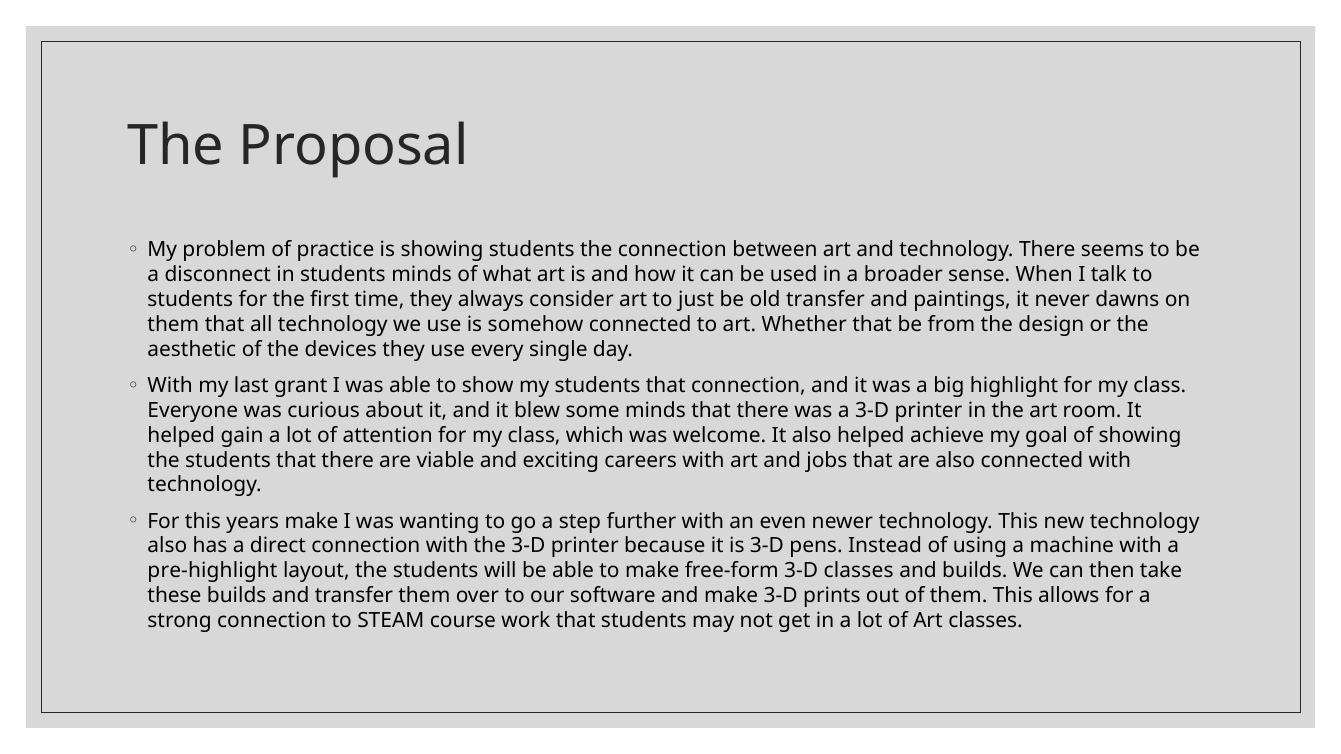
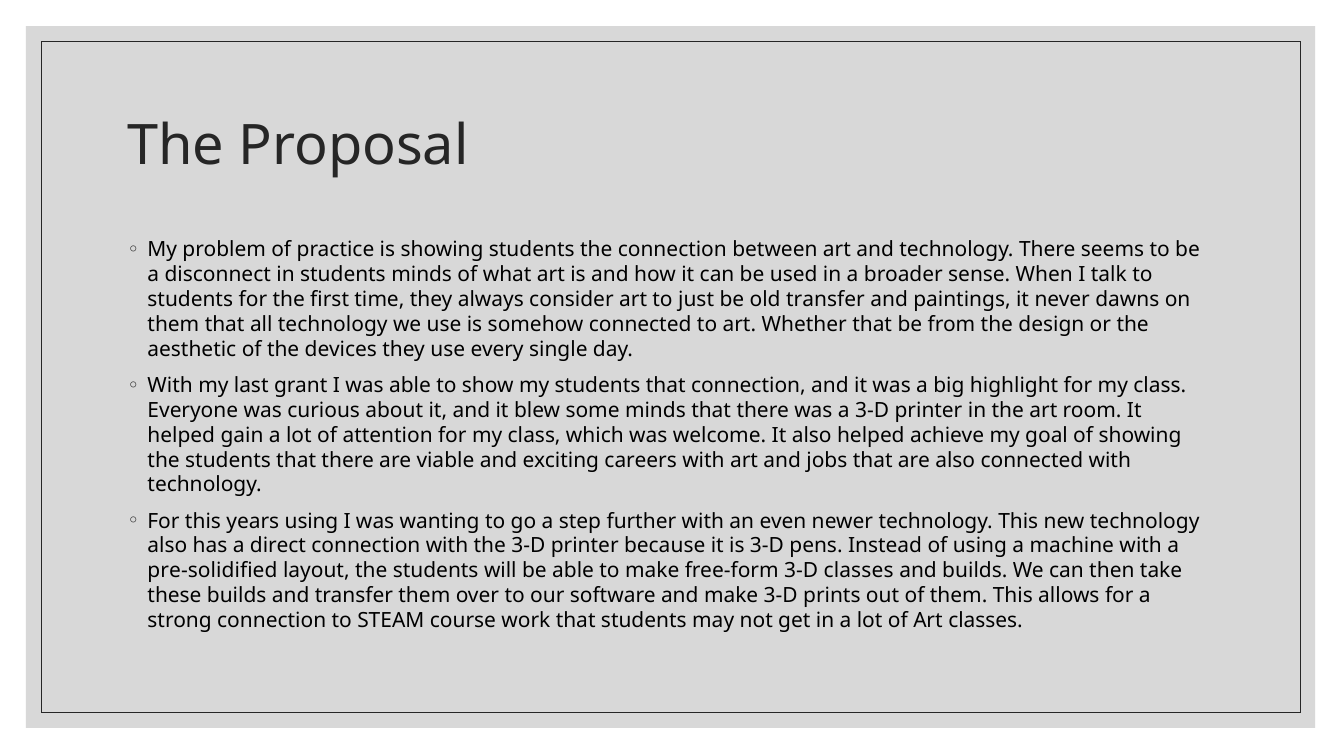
years make: make -> using (311, 521)
pre-highlight: pre-highlight -> pre-solidified (213, 571)
